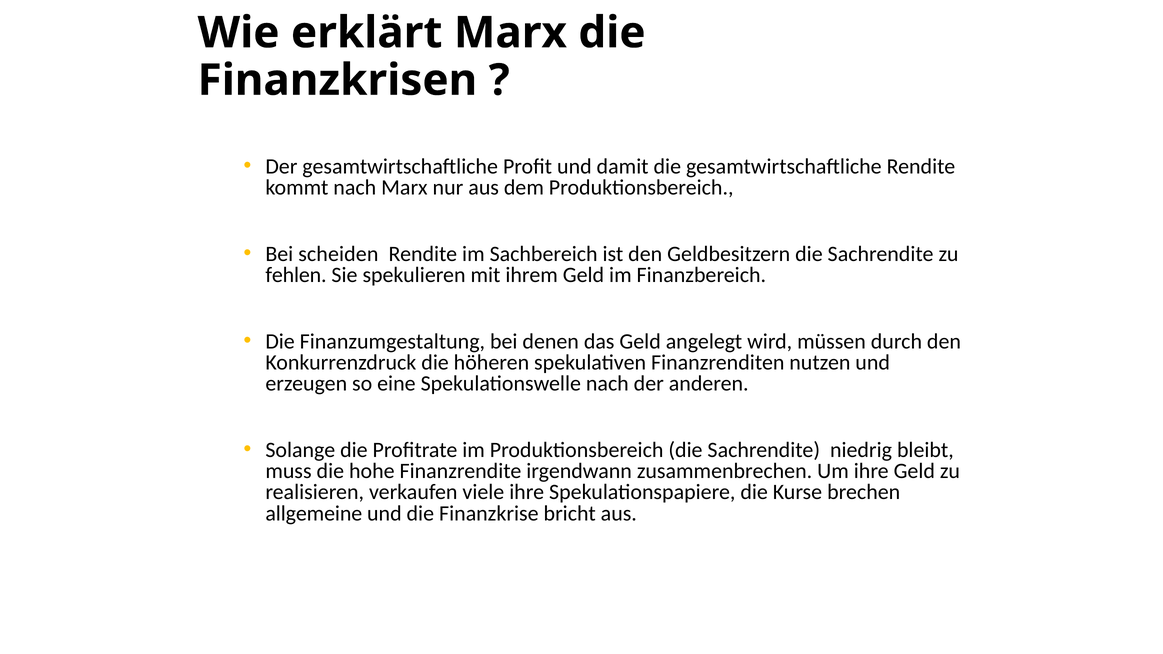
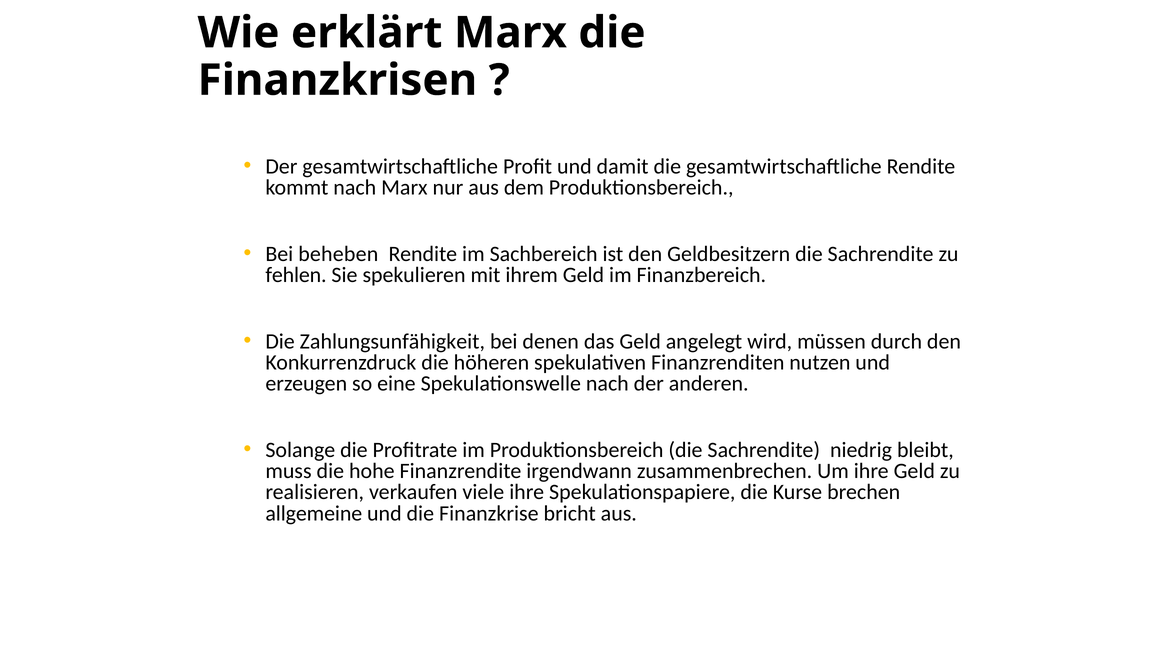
scheiden: scheiden -> beheben (338, 254)
Finanzumgestaltung: Finanzumgestaltung -> Zahlungsunfähigkeit (392, 342)
